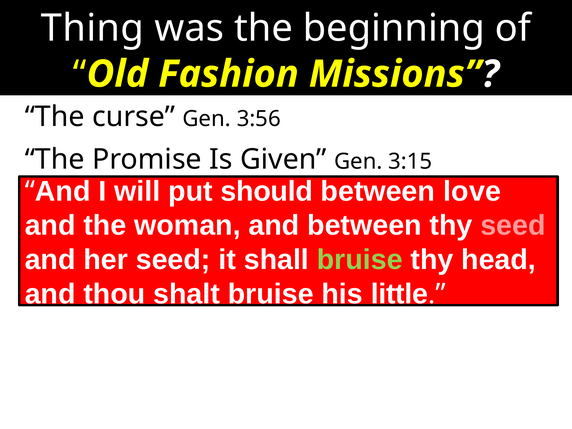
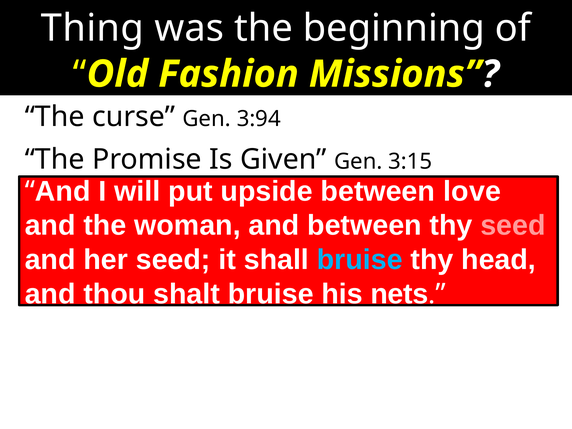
3:56: 3:56 -> 3:94 (259, 119)
should: should -> upside (267, 191)
bruise colour: light green -> light blue (360, 260)
little: little -> nets (399, 294)
